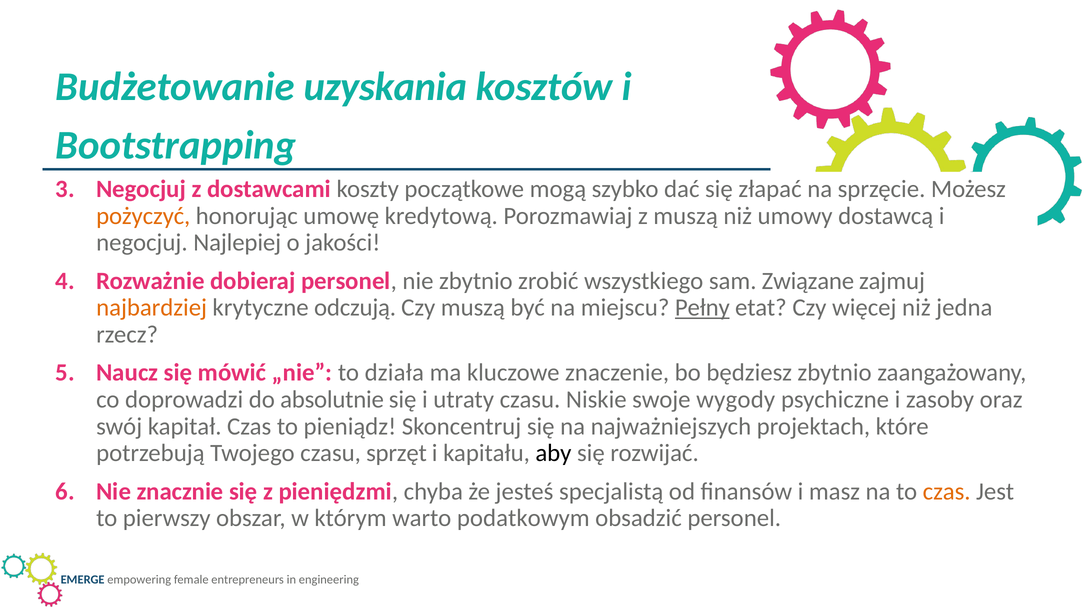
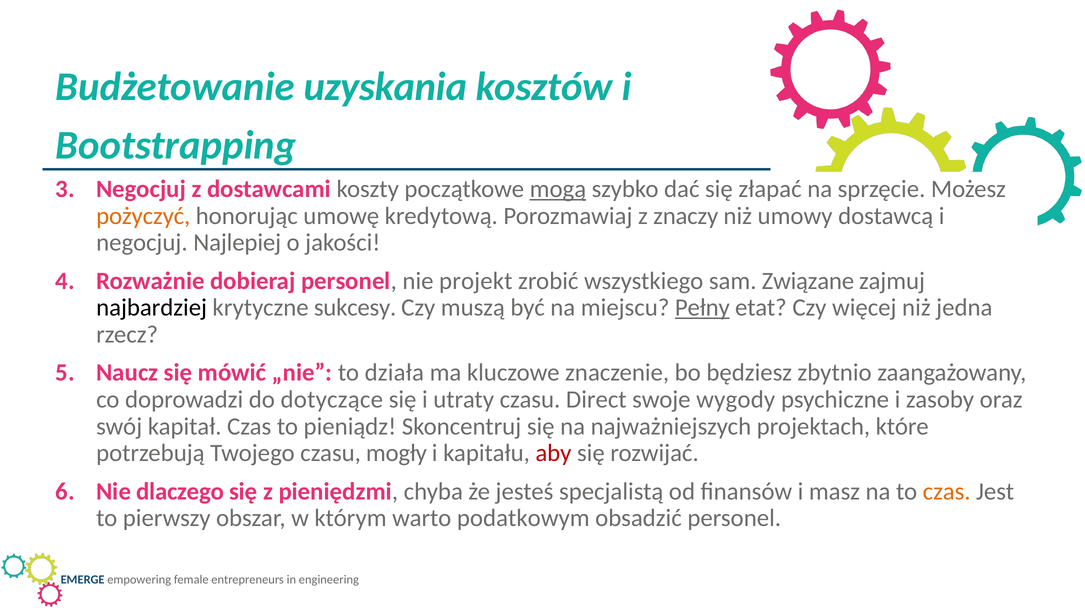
mogą underline: none -> present (558, 189)
z muszą: muszą -> znaczy (686, 216)
nie zbytnio: zbytnio -> projekt (476, 281)
najbardziej colour: orange -> black (152, 308)
odczują: odczują -> sukcesy (355, 308)
absolutnie: absolutnie -> dotyczące (332, 400)
Niskie: Niskie -> Direct (596, 400)
sprzęt: sprzęt -> mogły (396, 453)
aby colour: black -> red (553, 453)
znacznie: znacznie -> dlaczego (180, 492)
